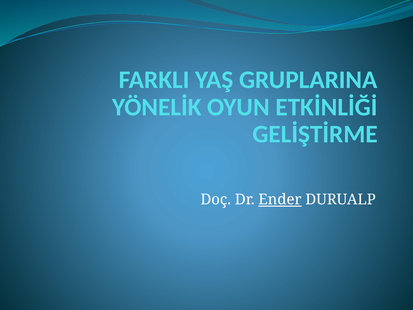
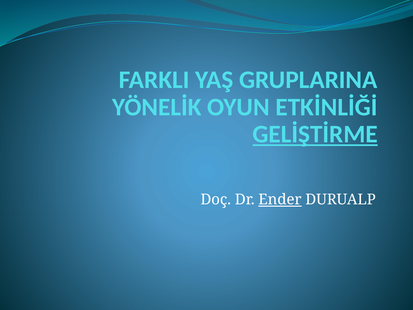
GELİŞTİRME underline: none -> present (315, 134)
